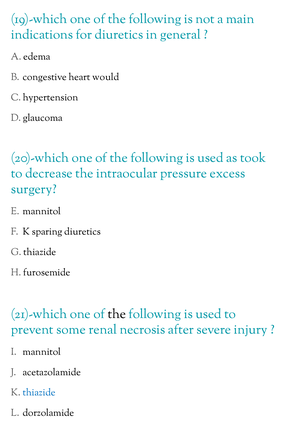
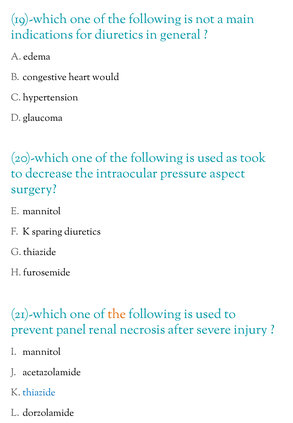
excess: excess -> aspect (227, 173)
the colour: black -> orange (117, 314)
some: some -> panel (71, 330)
